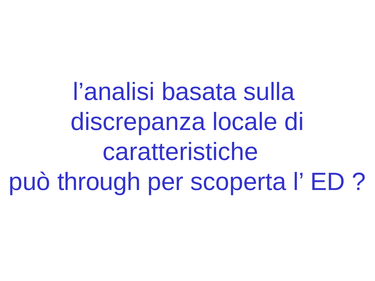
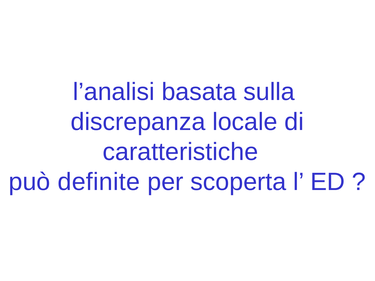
through: through -> definite (99, 182)
